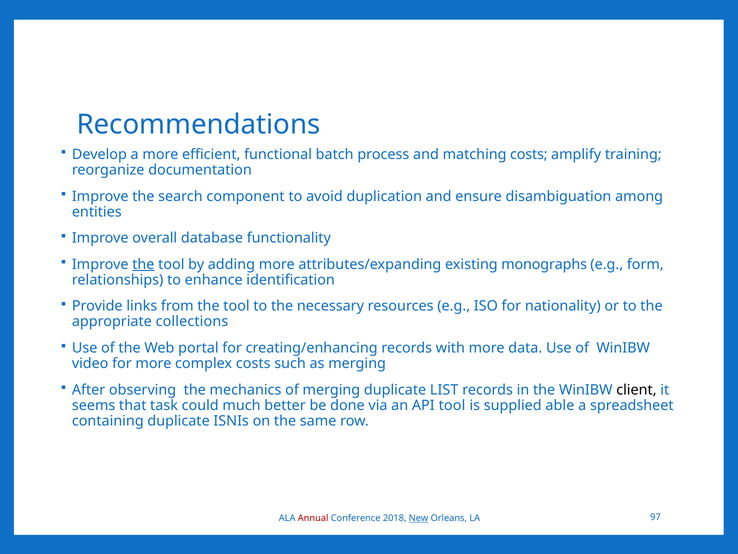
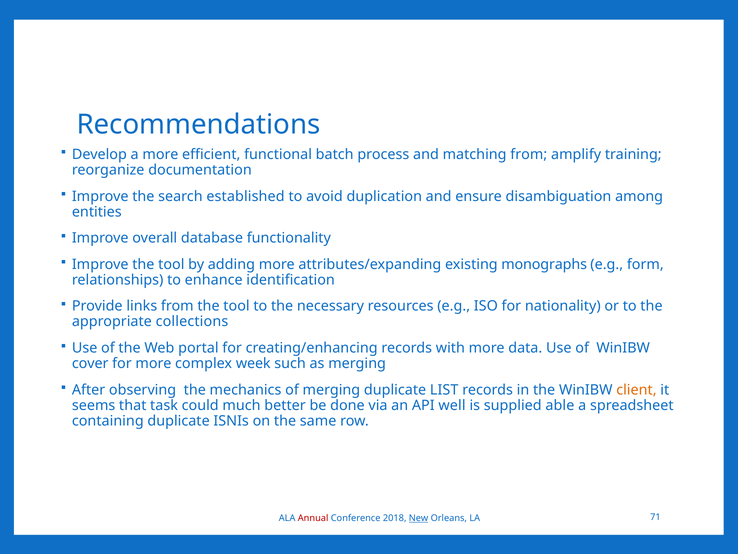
matching costs: costs -> from (529, 154)
component: component -> established (246, 196)
the underline: present -> none (143, 264)
video: video -> cover (90, 363)
complex costs: costs -> week (253, 363)
client colour: black -> orange (636, 390)
API tool: tool -> well (452, 405)
97: 97 -> 71 (655, 517)
